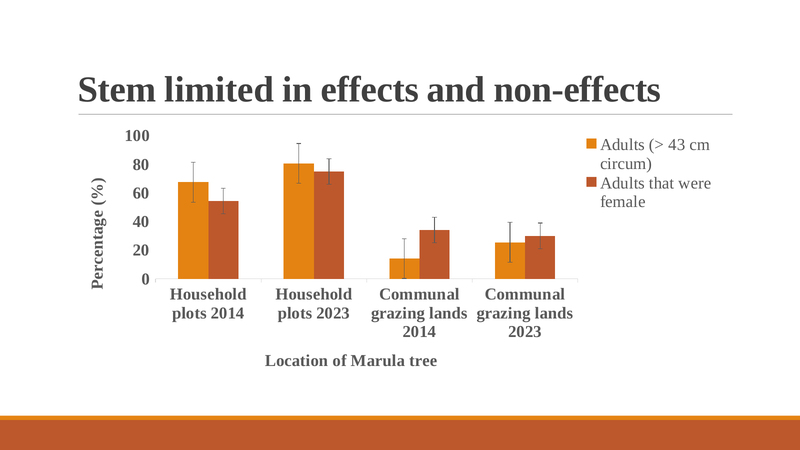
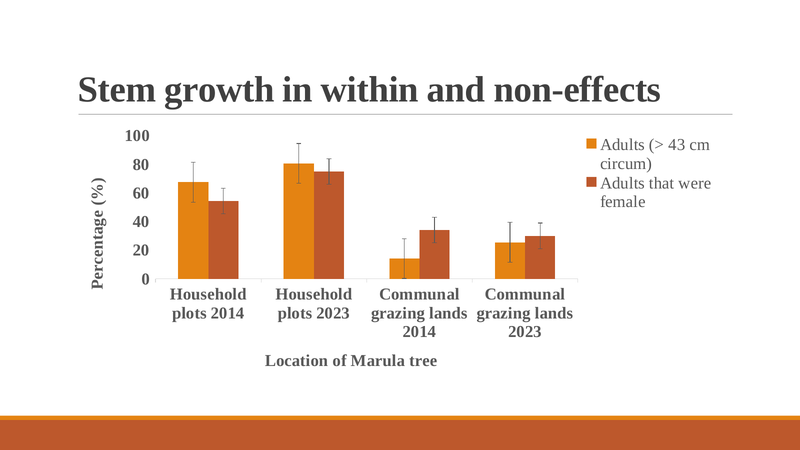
limited: limited -> growth (219, 90)
effects: effects -> within (370, 90)
